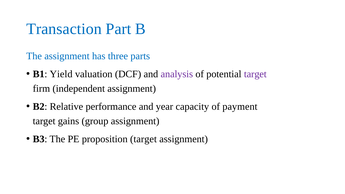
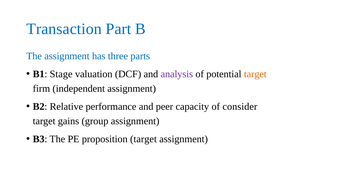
Yield: Yield -> Stage (61, 74)
target colour: purple -> orange (255, 74)
year: year -> peer (165, 107)
payment: payment -> consider (240, 107)
